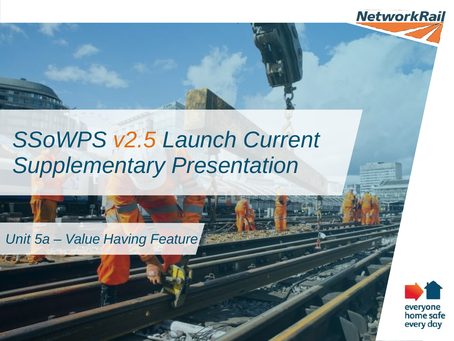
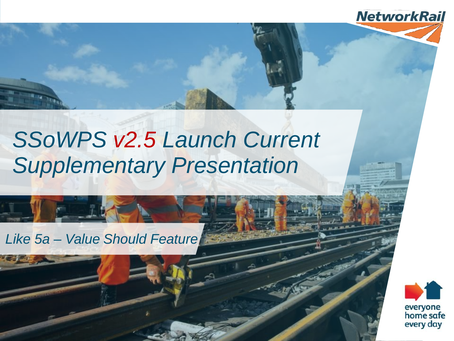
v2.5 colour: orange -> red (135, 140)
Unit: Unit -> Like (18, 239)
Having: Having -> Should (125, 239)
